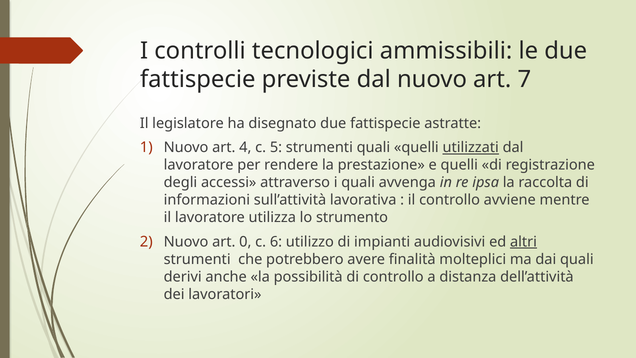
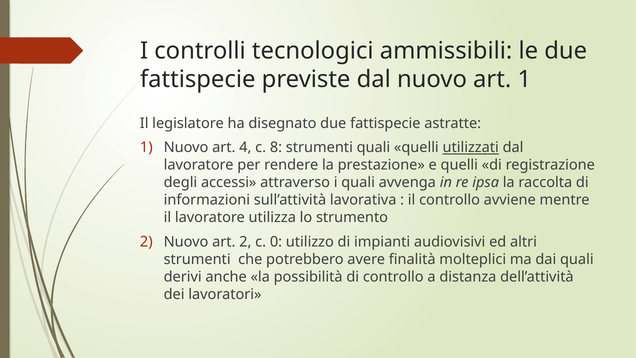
art 7: 7 -> 1 (524, 80)
5: 5 -> 8 (276, 148)
art 0: 0 -> 2 (245, 242)
6: 6 -> 0 (276, 242)
altri underline: present -> none (523, 242)
